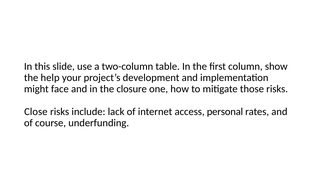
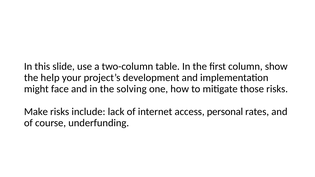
closure: closure -> solving (132, 89)
Close: Close -> Make (36, 112)
